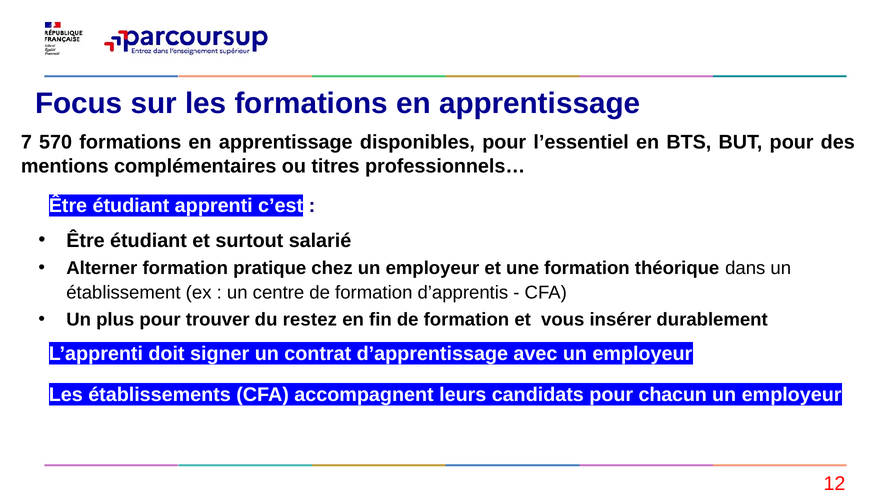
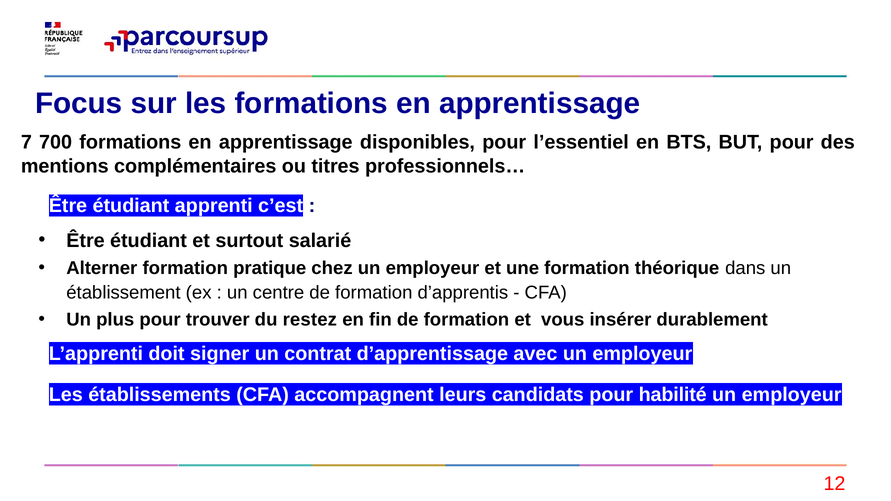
570: 570 -> 700 (56, 142)
chacun: chacun -> habilité (673, 395)
